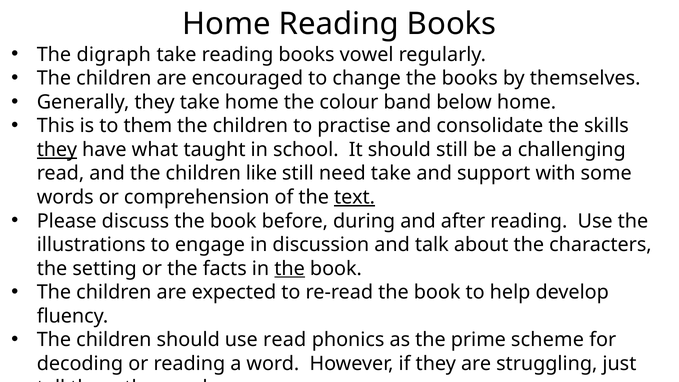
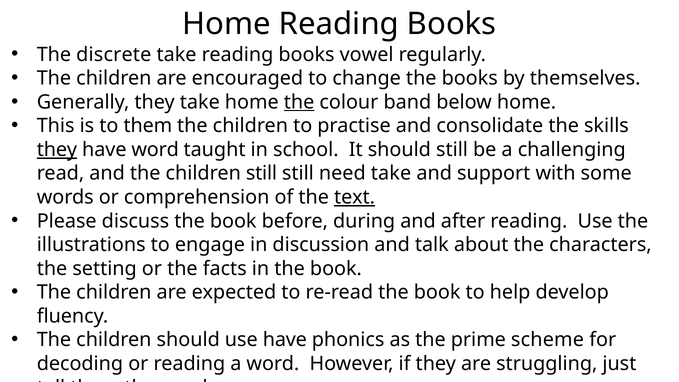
digraph: digraph -> discrete (114, 55)
the underline: none -> present (299, 102)
have what: what -> word (155, 150)
children like: like -> still (261, 173)
the underline: present -> none (290, 269)
use read: read -> have (285, 340)
